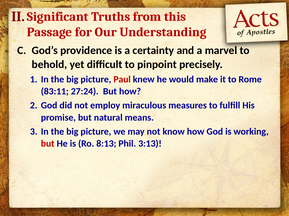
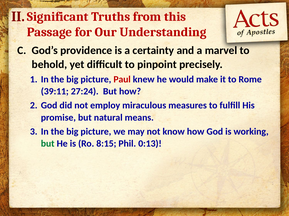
83:11: 83:11 -> 39:11 (55, 92)
but colour: red -> green (48, 144)
8:13: 8:13 -> 8:15 (106, 144)
3:13: 3:13 -> 0:13 (150, 144)
